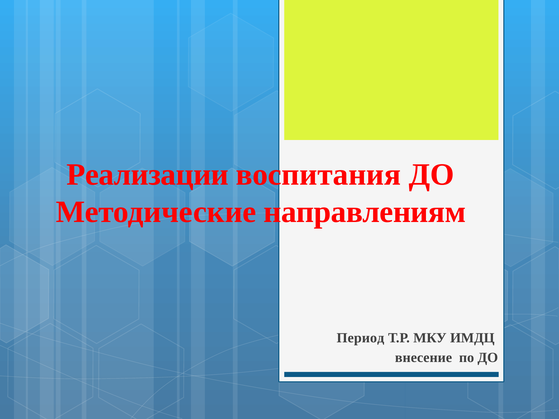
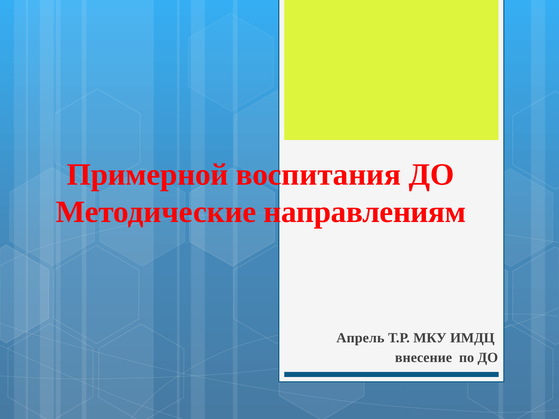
Реализации: Реализации -> Примерной (148, 175)
Период: Период -> Апрель (360, 338)
